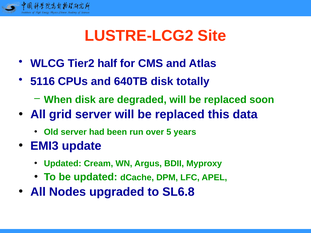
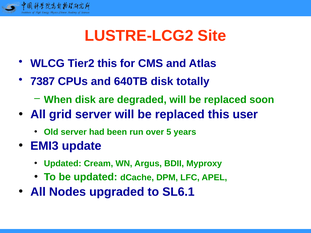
Tier2 half: half -> this (107, 64)
5116: 5116 -> 7387 (43, 81)
data: data -> user (245, 115)
SL6.8: SL6.8 -> SL6.1 (178, 192)
